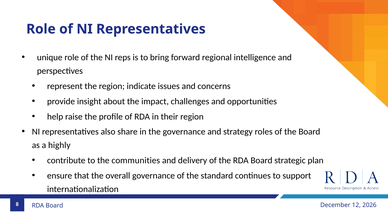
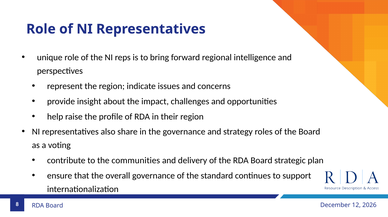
highly: highly -> voting (59, 146)
